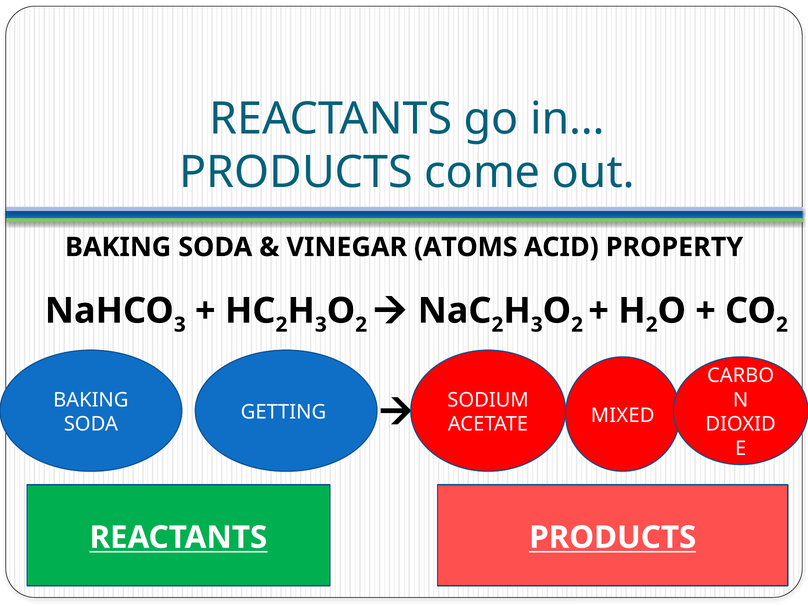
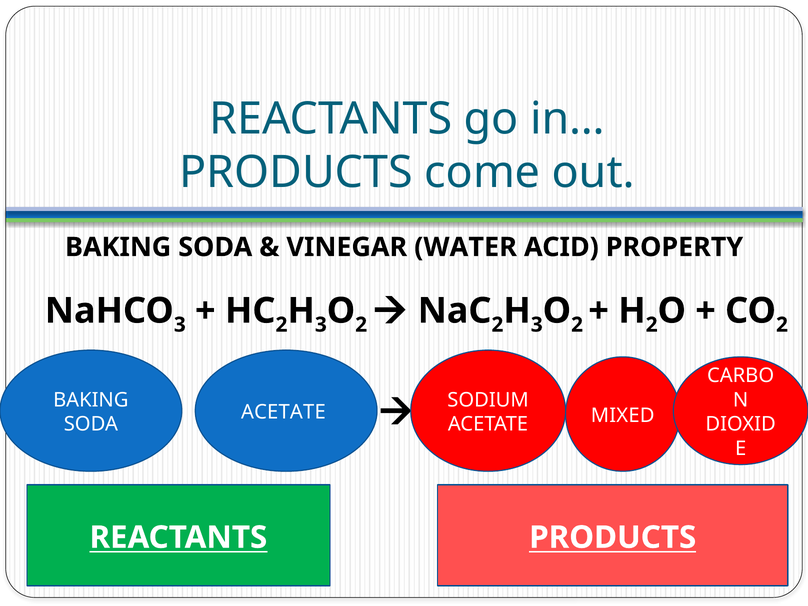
ATOMS: ATOMS -> WATER (466, 247)
GETTING: GETTING -> ACETATE (283, 412)
